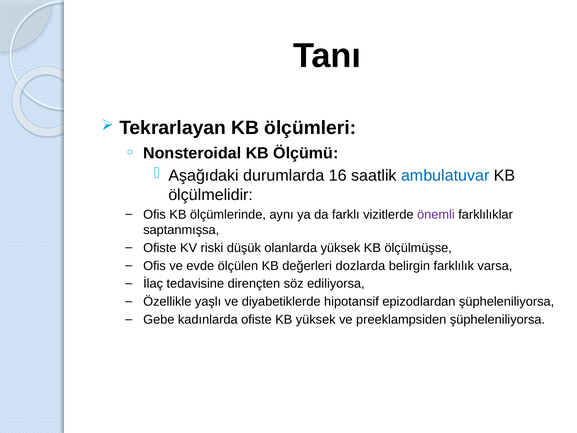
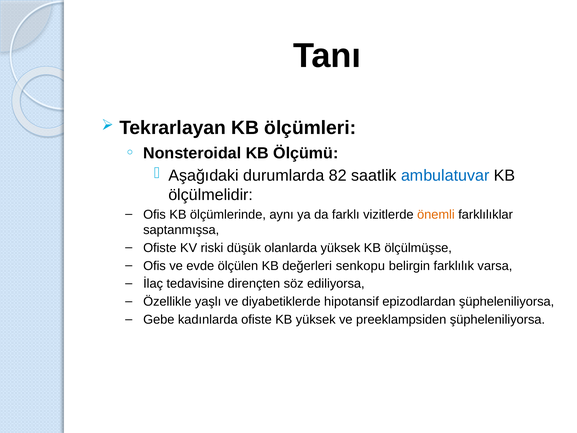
16: 16 -> 82 (338, 175)
önemli colour: purple -> orange (436, 214)
dozlarda: dozlarda -> senkopu (360, 266)
